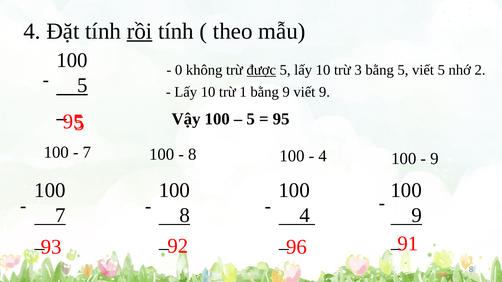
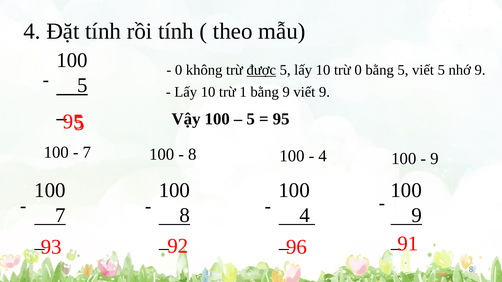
rồi underline: present -> none (140, 31)
trừ 3: 3 -> 0 (358, 70)
nhớ 2: 2 -> 9 (480, 70)
